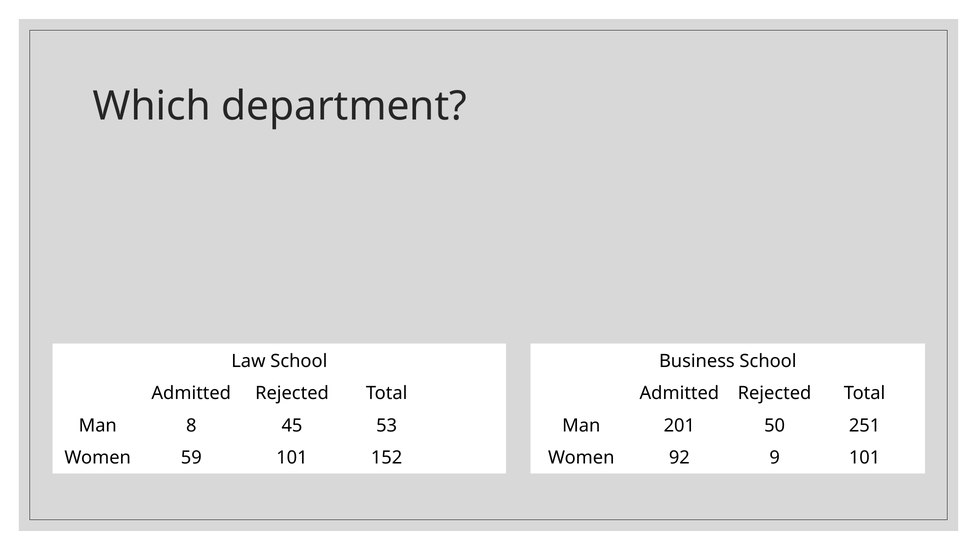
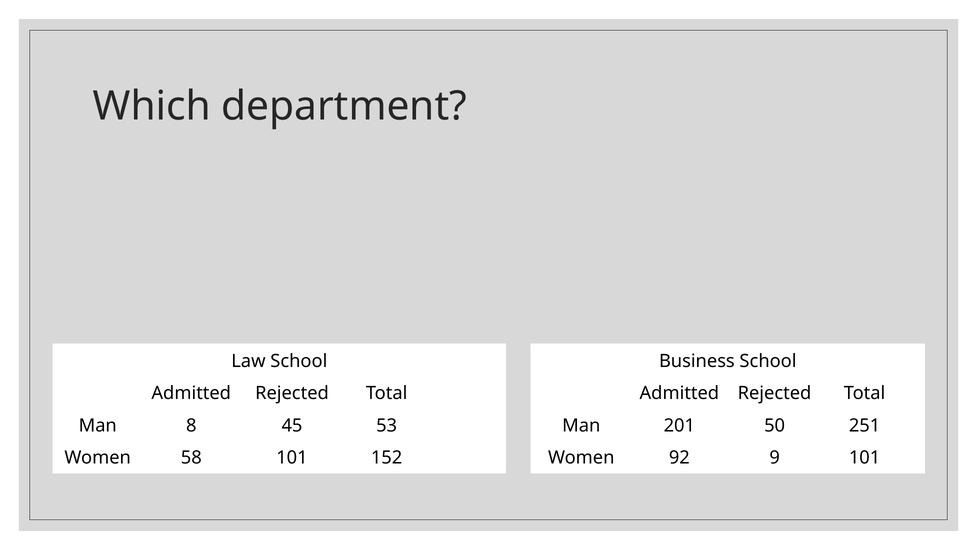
59: 59 -> 58 (191, 458)
